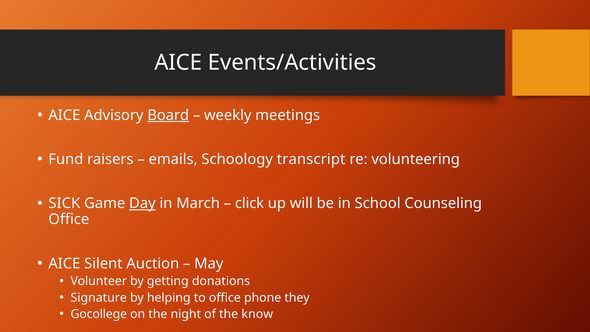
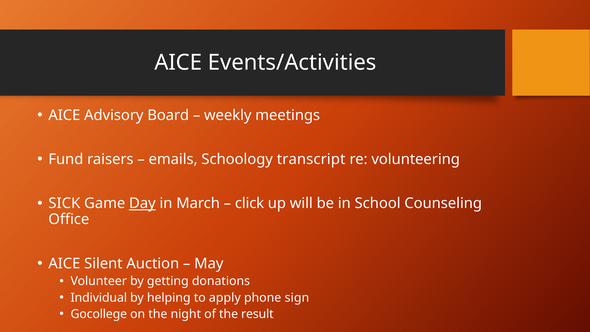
Board underline: present -> none (168, 115)
Signature: Signature -> Individual (99, 298)
to office: office -> apply (225, 298)
they: they -> sign (297, 298)
know: know -> result (257, 314)
